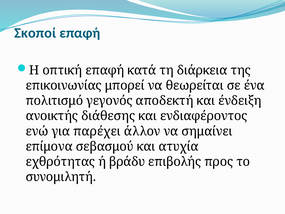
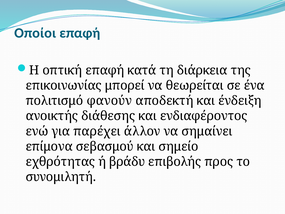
Σκοποί: Σκοποί -> Οποίοι (35, 33)
γεγονός: γεγονός -> φανούν (109, 101)
ατυχία: ατυχία -> σημείο (179, 146)
